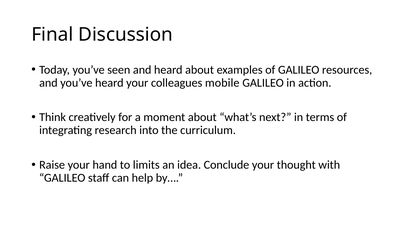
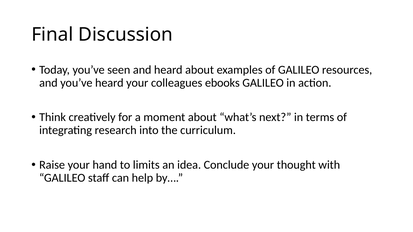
mobile: mobile -> ebooks (222, 83)
